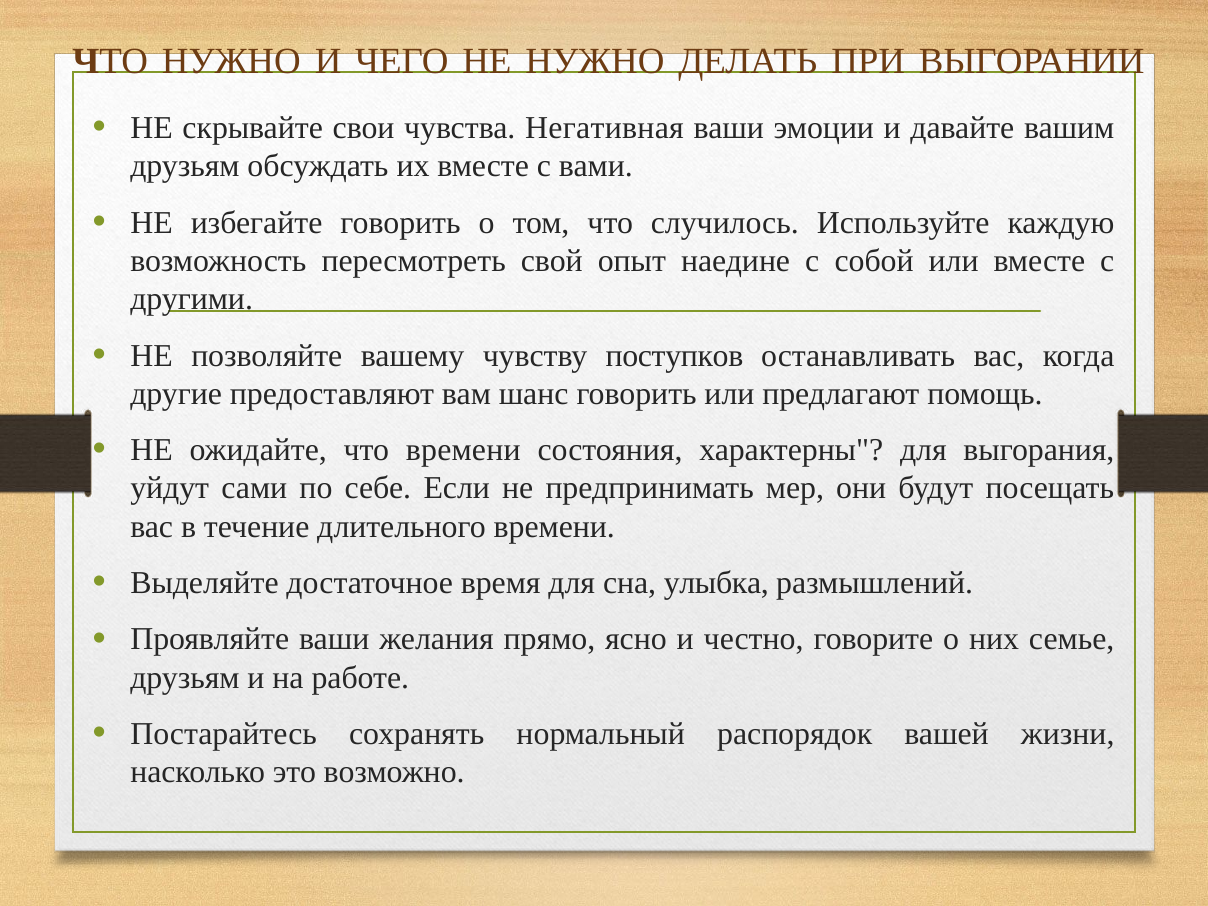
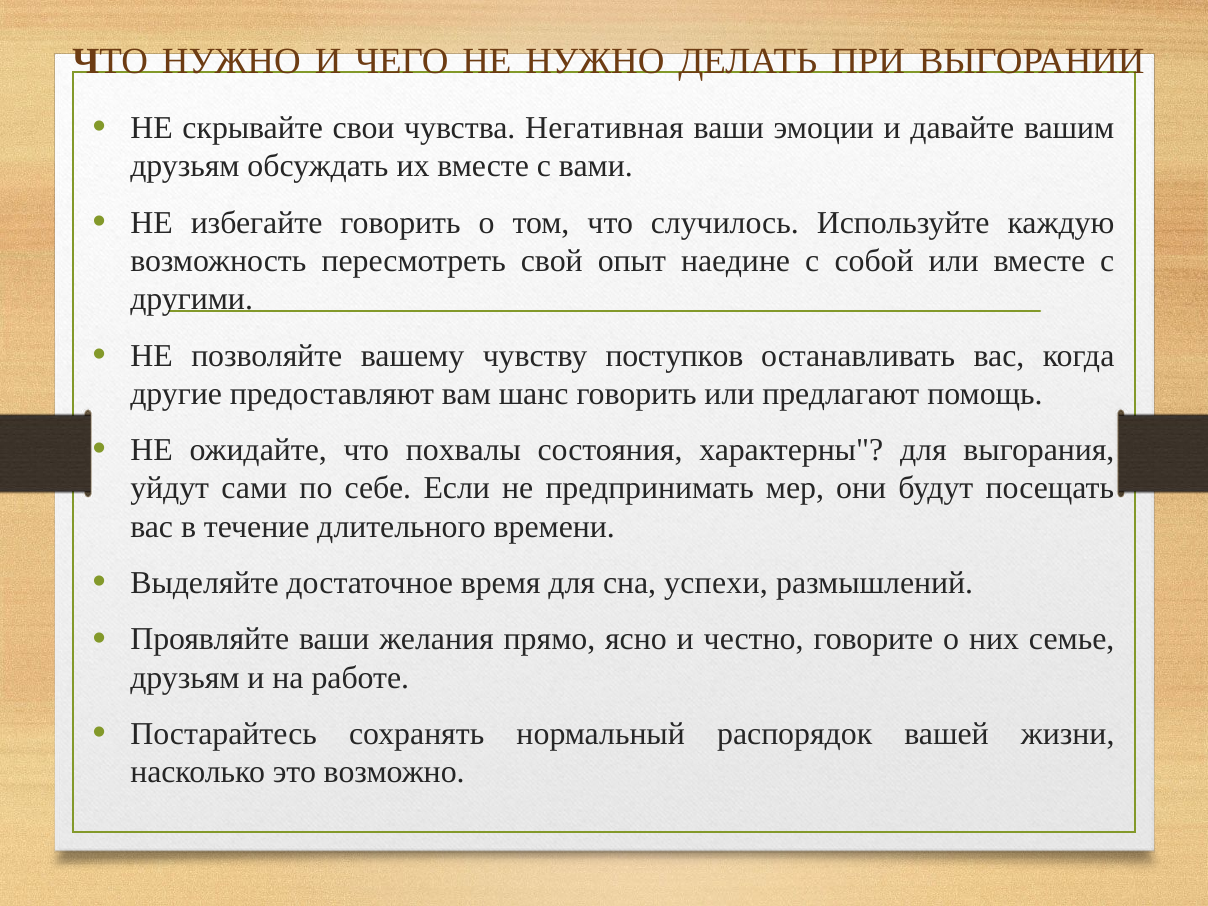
что времени: времени -> похвалы (463, 450)
улыбка: улыбка -> успехи (716, 583)
